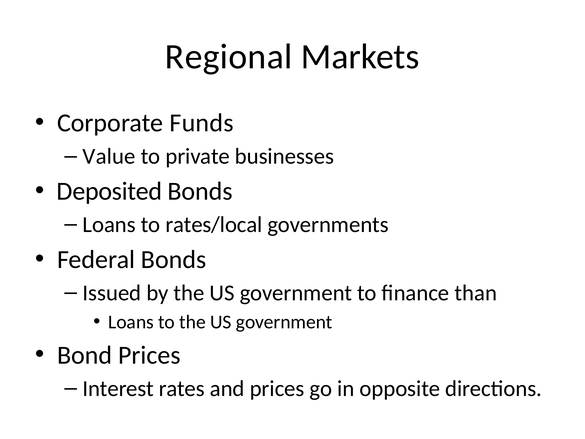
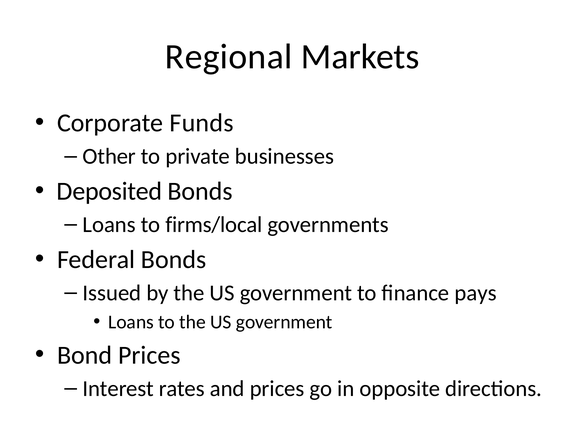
Value: Value -> Other (109, 156)
rates/local: rates/local -> firms/local (214, 225)
than: than -> pays (476, 293)
